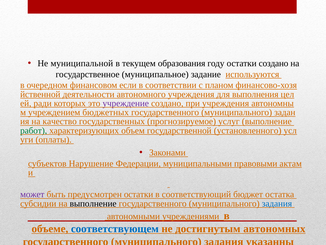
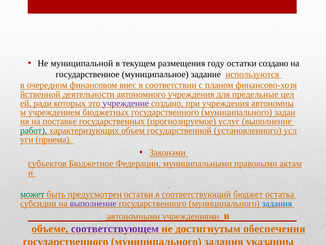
образования: образования -> размещения (182, 63)
если: если -> внес (128, 85)
выполнения: выполнения -> предельные (255, 94)
качество: качество -> поставке (60, 121)
оплаты: оплаты -> приема (54, 139)
Нарушение: Нарушение -> Бюджетное (91, 163)
может colour: purple -> green (32, 194)
выполнение colour: black -> purple (93, 203)
соответствующем colour: blue -> purple (115, 228)
автономных: автономных -> обеспечения (274, 228)
